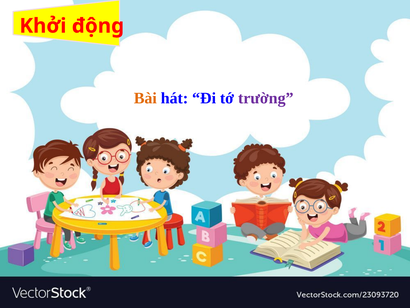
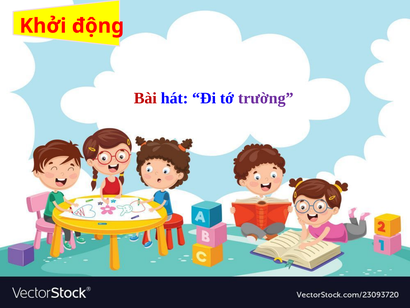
Bài colour: orange -> red (145, 98)
